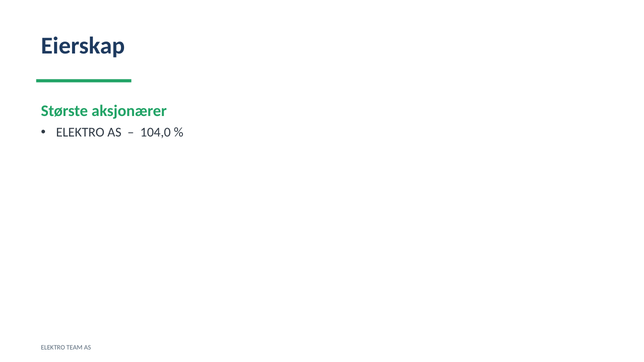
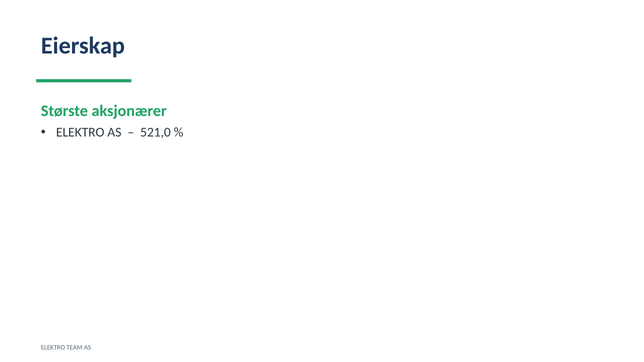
104,0: 104,0 -> 521,0 (156, 132)
